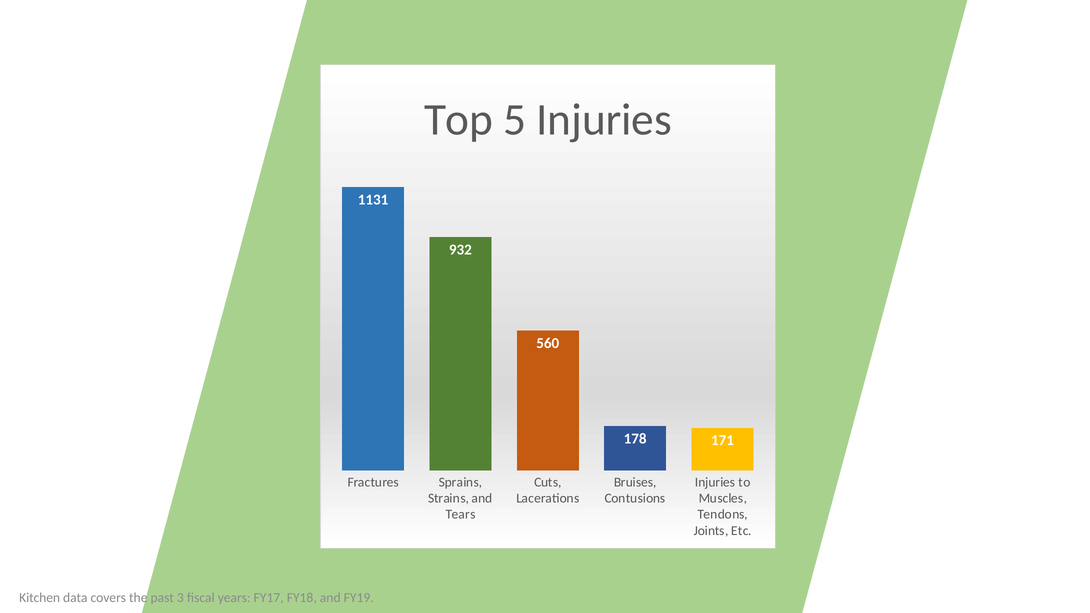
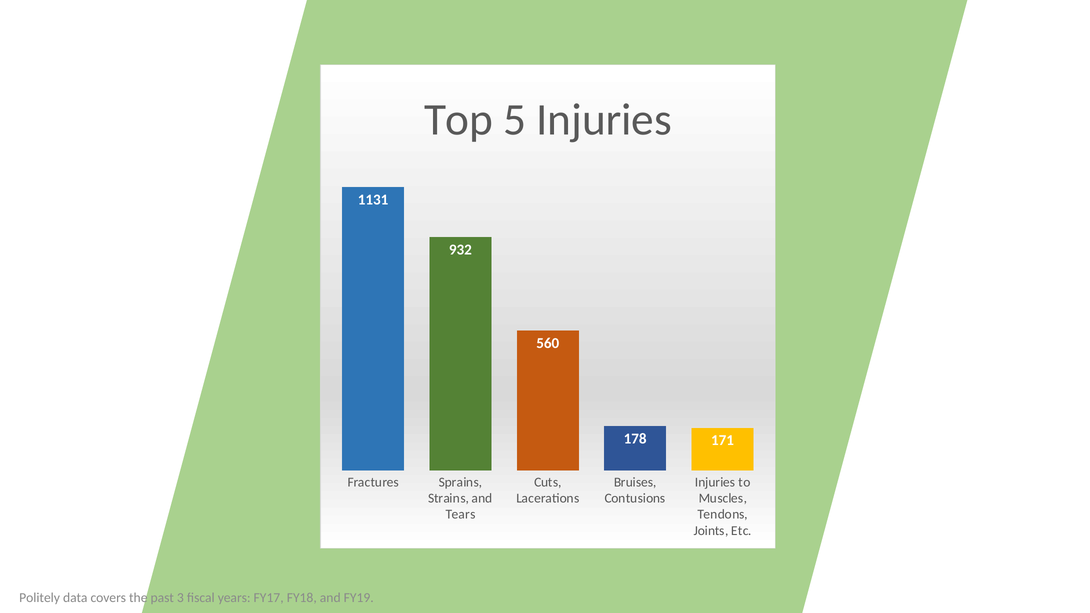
Kitchen: Kitchen -> Politely (40, 598)
